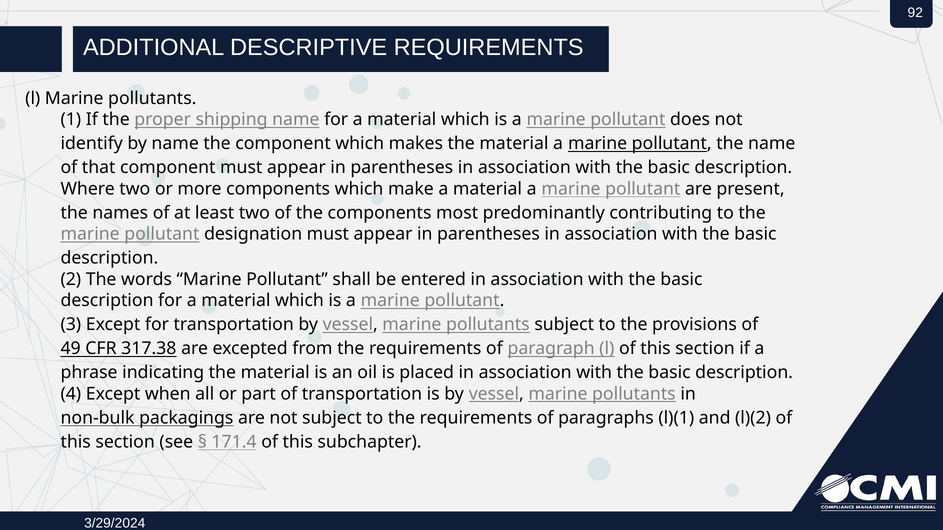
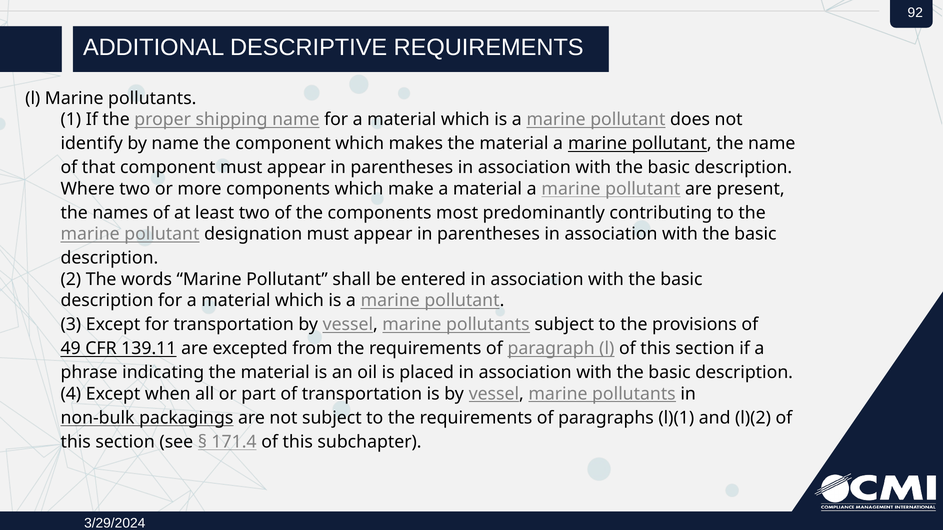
317.38: 317.38 -> 139.11 (149, 349)
